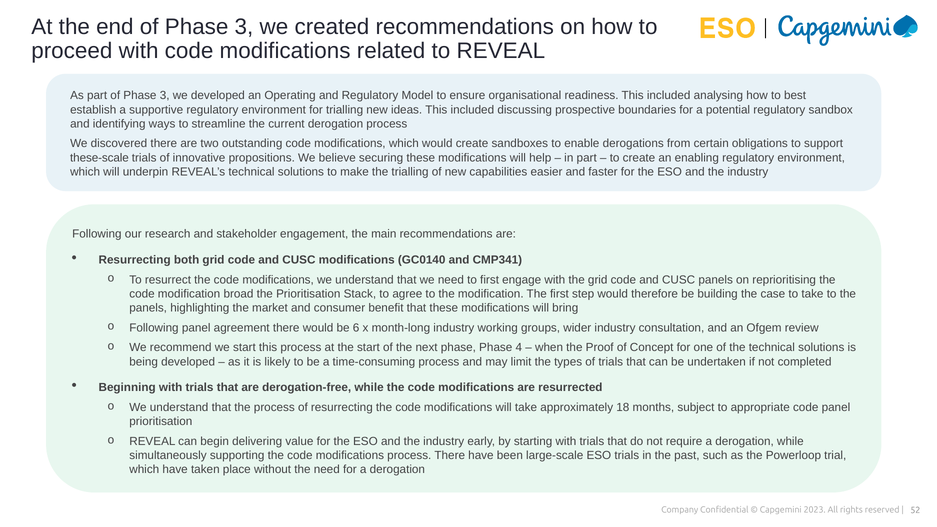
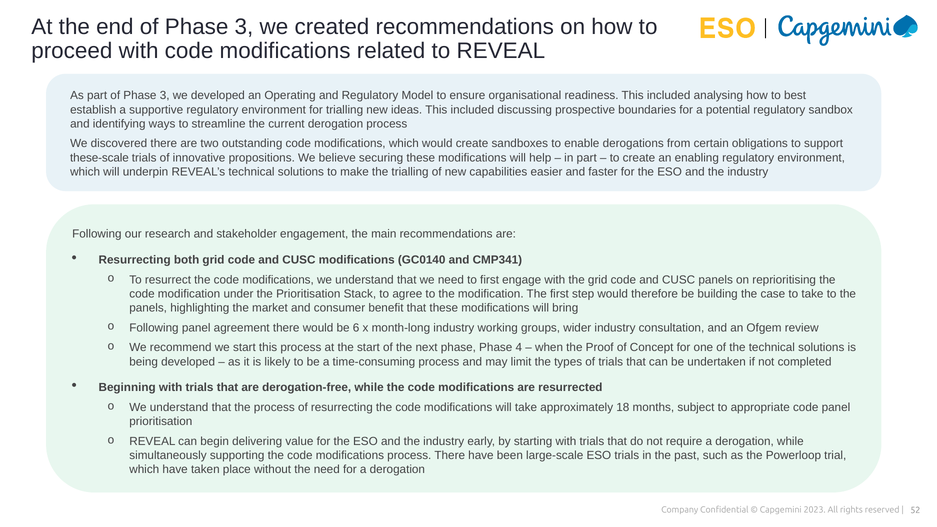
broad: broad -> under (239, 294)
